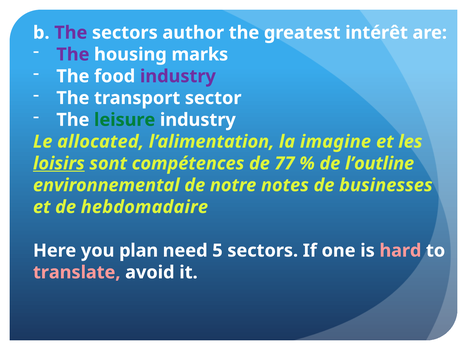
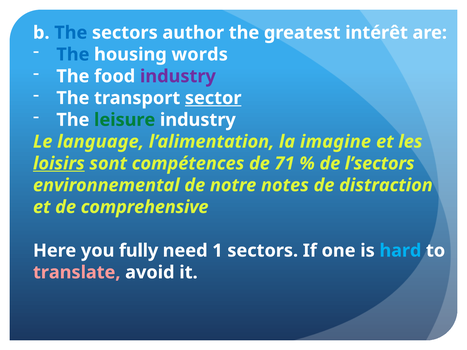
The colour: purple -> blue (71, 33)
The colour: purple -> blue (73, 55)
marks: marks -> words (200, 55)
sector underline: none -> present (213, 98)
allocated: allocated -> language (101, 142)
77: 77 -> 71 (285, 164)
l’outline: l’outline -> l’sectors (380, 164)
businesses: businesses -> distraction (386, 185)
hebdomadaire: hebdomadaire -> comprehensive (145, 207)
plan: plan -> fully (139, 251)
5: 5 -> 1 (217, 251)
hard colour: pink -> light blue (400, 251)
